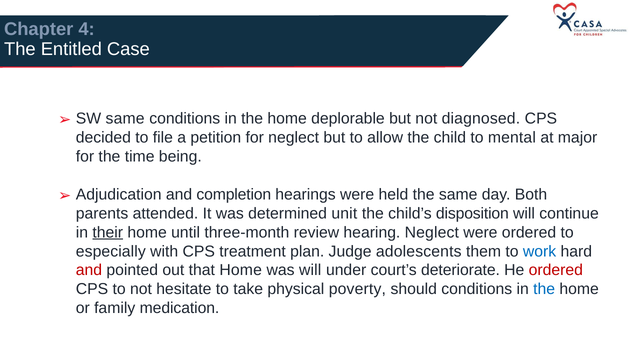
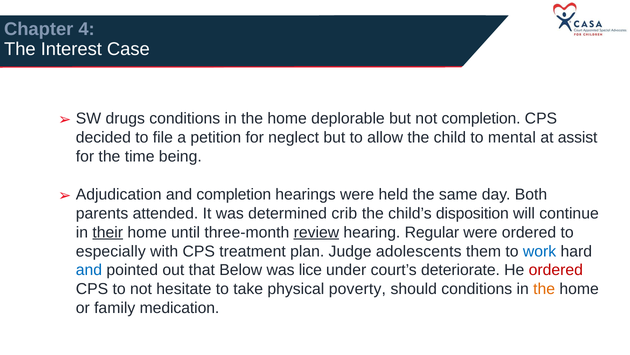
Entitled: Entitled -> Interest (71, 49)
SW same: same -> drugs (125, 119)
not diagnosed: diagnosed -> completion (481, 119)
major: major -> assist (578, 137)
unit: unit -> crib (344, 213)
review underline: none -> present (316, 232)
hearing Neglect: Neglect -> Regular (432, 232)
and colour: red -> blue (89, 270)
that Home: Home -> Below (241, 270)
was will: will -> lice (310, 270)
the colour: blue -> orange (544, 289)
